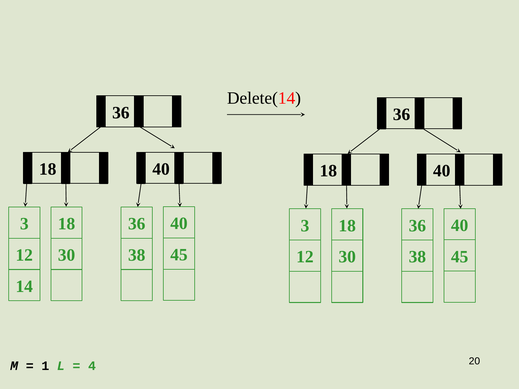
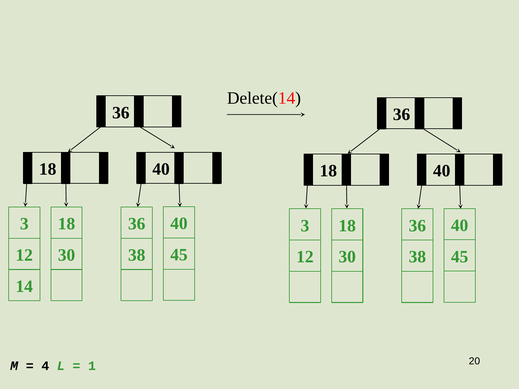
1: 1 -> 4 (45, 366)
4: 4 -> 1 (92, 366)
